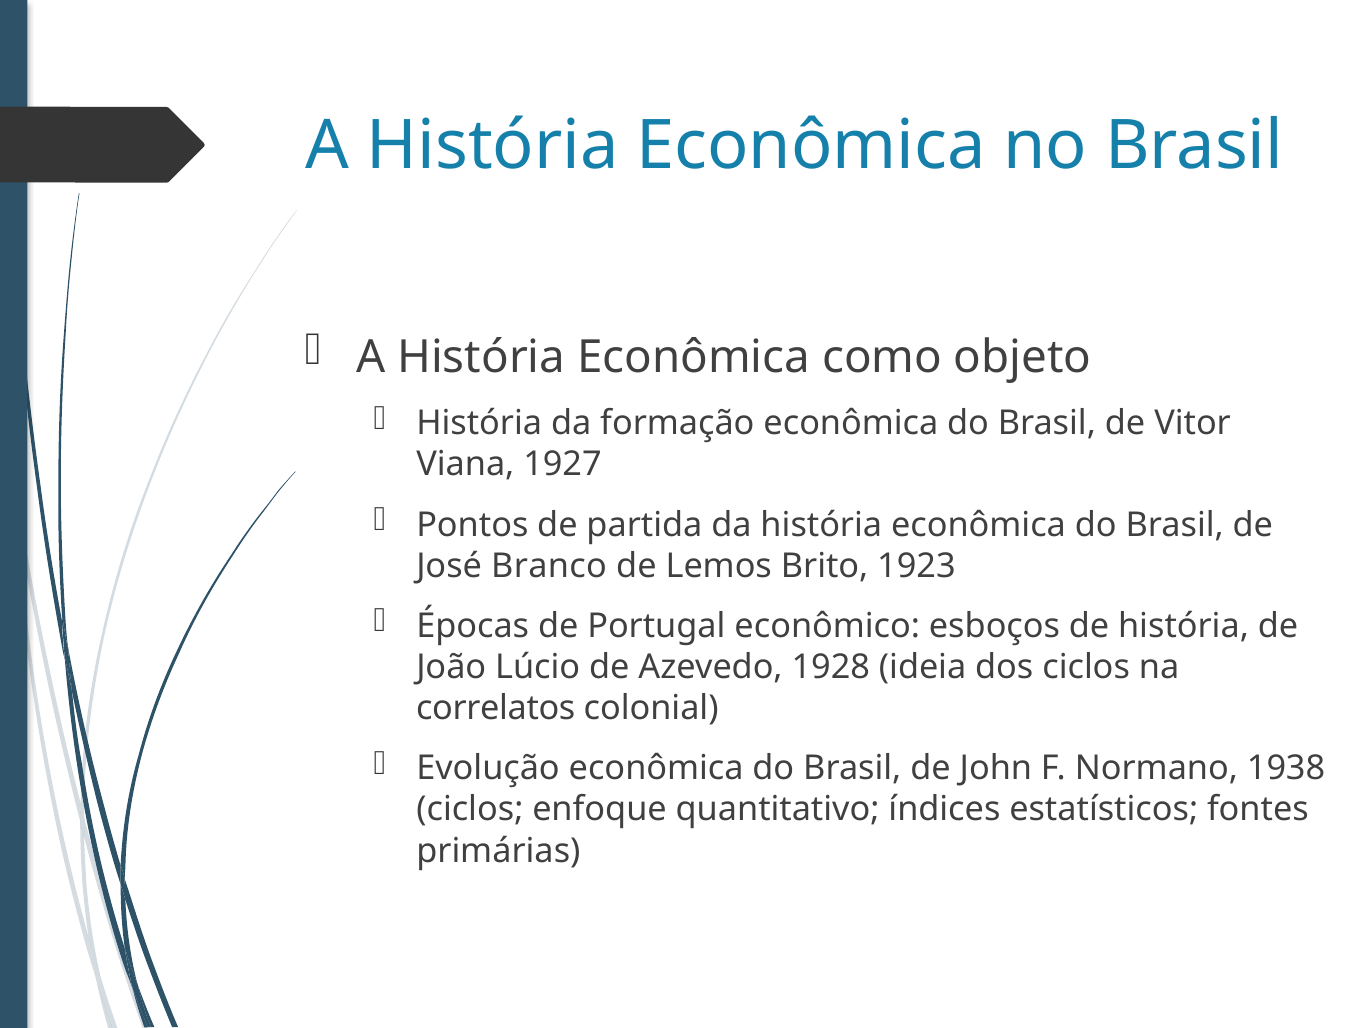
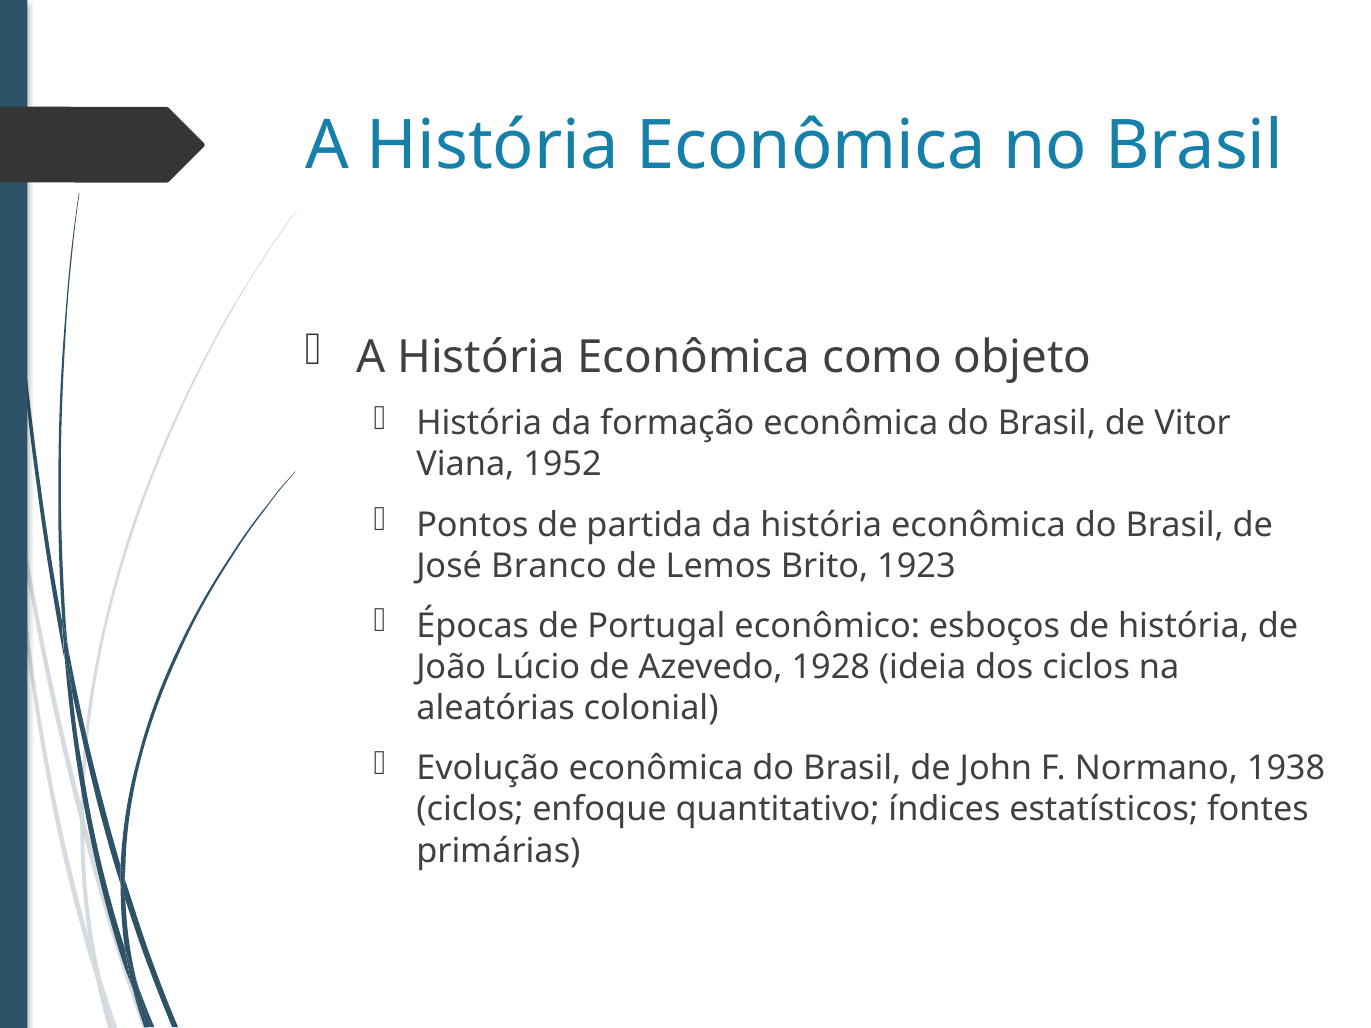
1927: 1927 -> 1952 (562, 465)
correlatos: correlatos -> aleatórias (496, 709)
